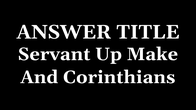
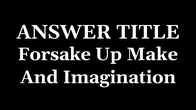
Servant: Servant -> Forsake (54, 54)
Corinthians: Corinthians -> Imagination (119, 77)
